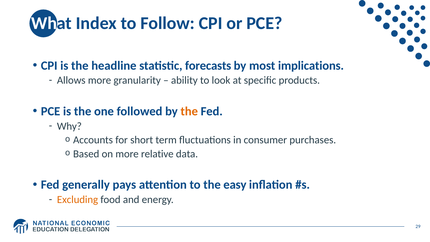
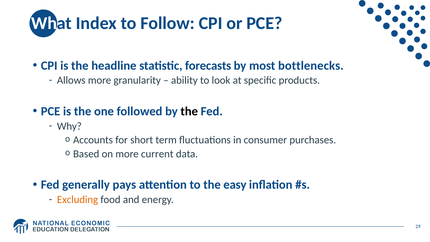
implications: implications -> bottlenecks (311, 66)
the colour: orange -> black (189, 111)
relative: relative -> current (157, 154)
